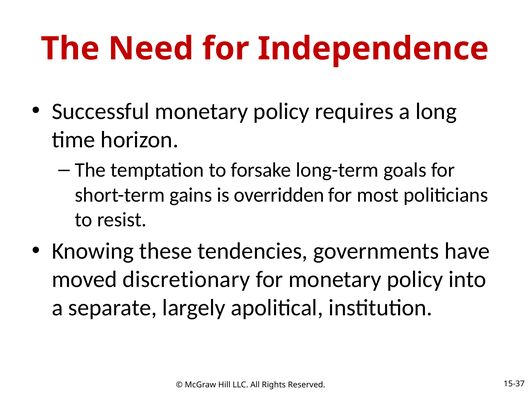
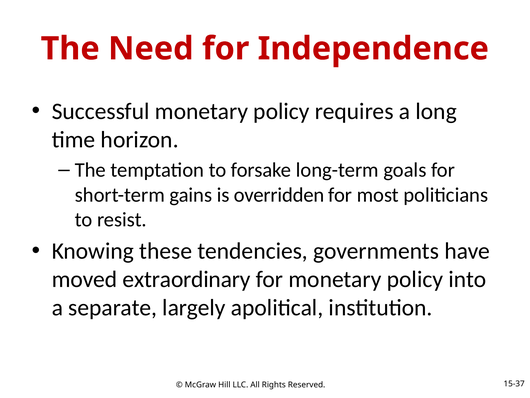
discretionary: discretionary -> extraordinary (187, 279)
